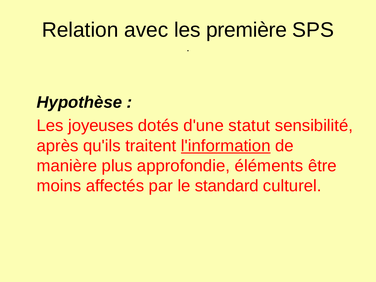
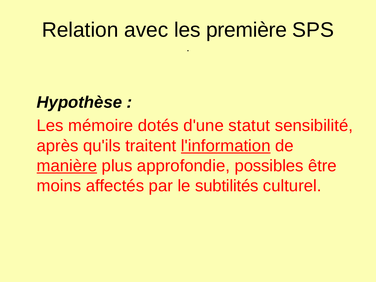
joyeuses: joyeuses -> mémoire (101, 126)
manière underline: none -> present (67, 166)
éléments: éléments -> possibles (269, 166)
standard: standard -> subtilités (227, 186)
